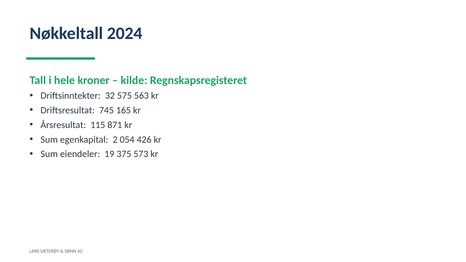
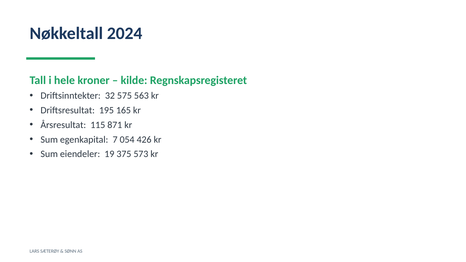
745: 745 -> 195 (107, 110)
2: 2 -> 7 (115, 140)
